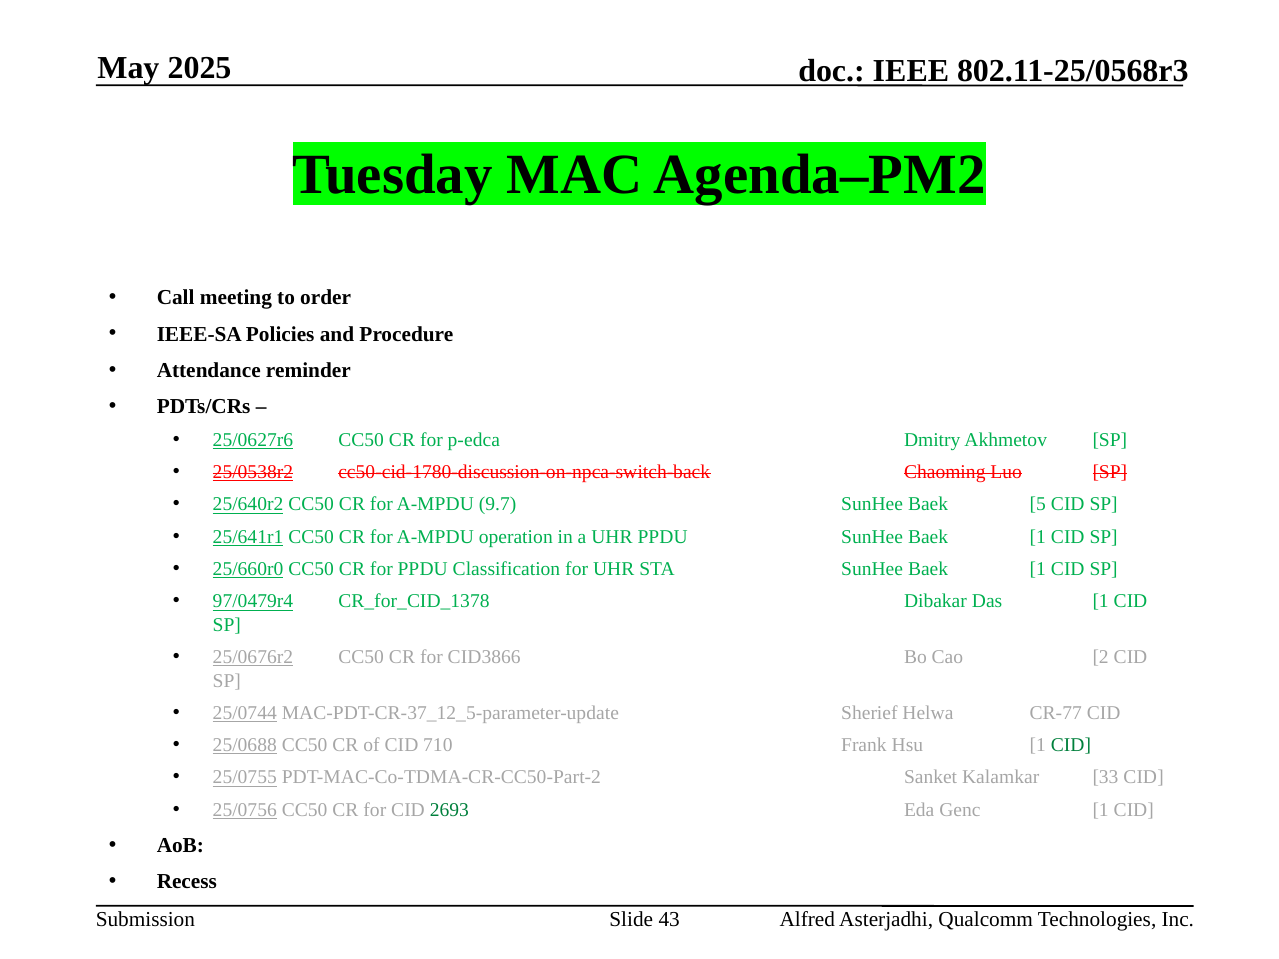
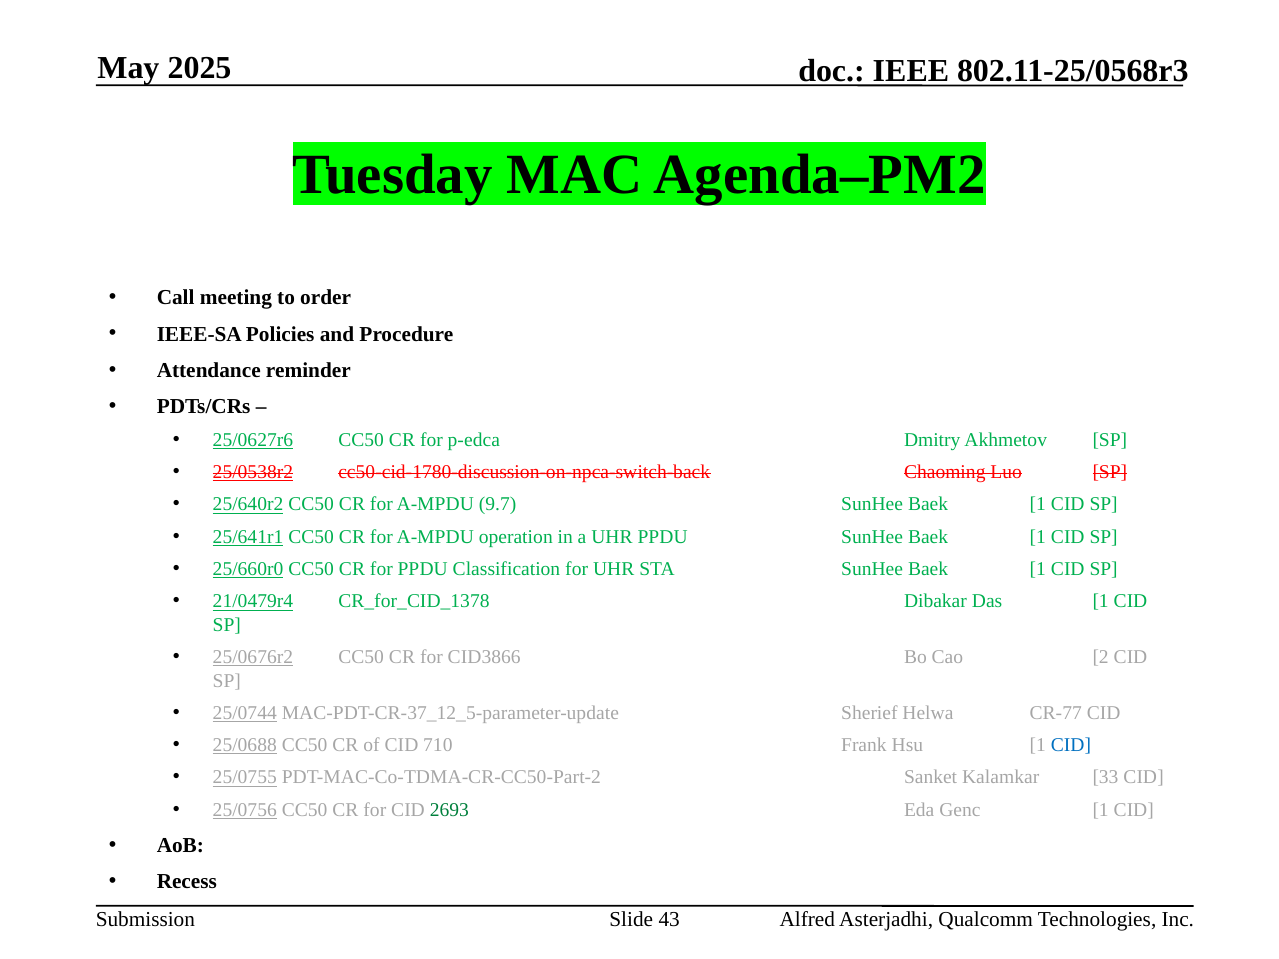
9.7 SunHee Baek 5: 5 -> 1 (1038, 504)
97/0479r4: 97/0479r4 -> 21/0479r4 (253, 601)
CID colour: green -> blue (1071, 745)
